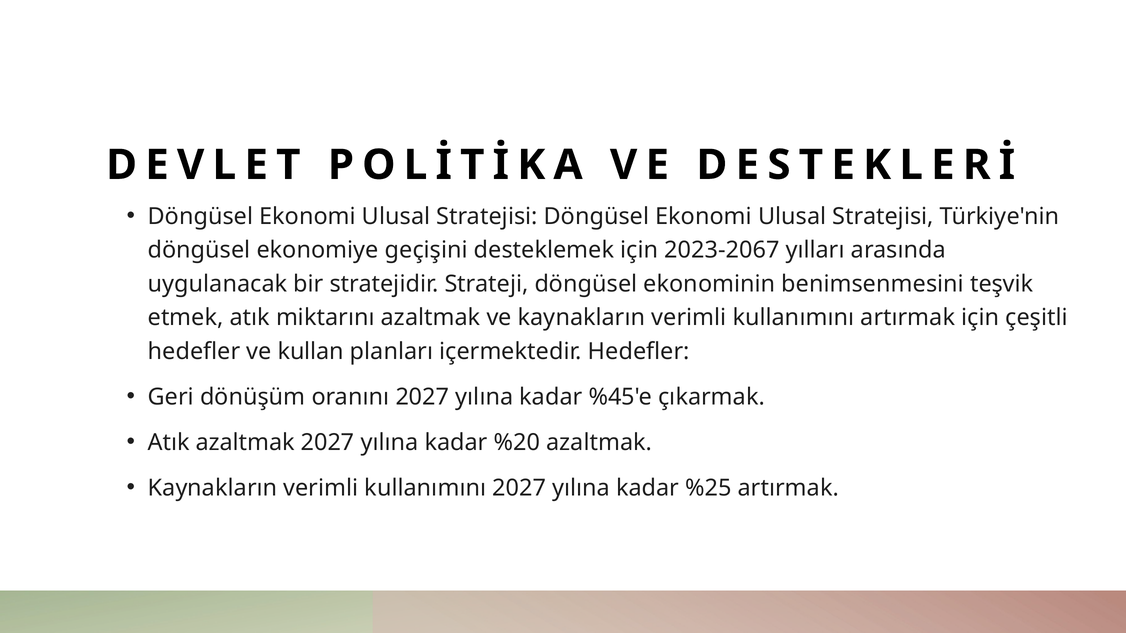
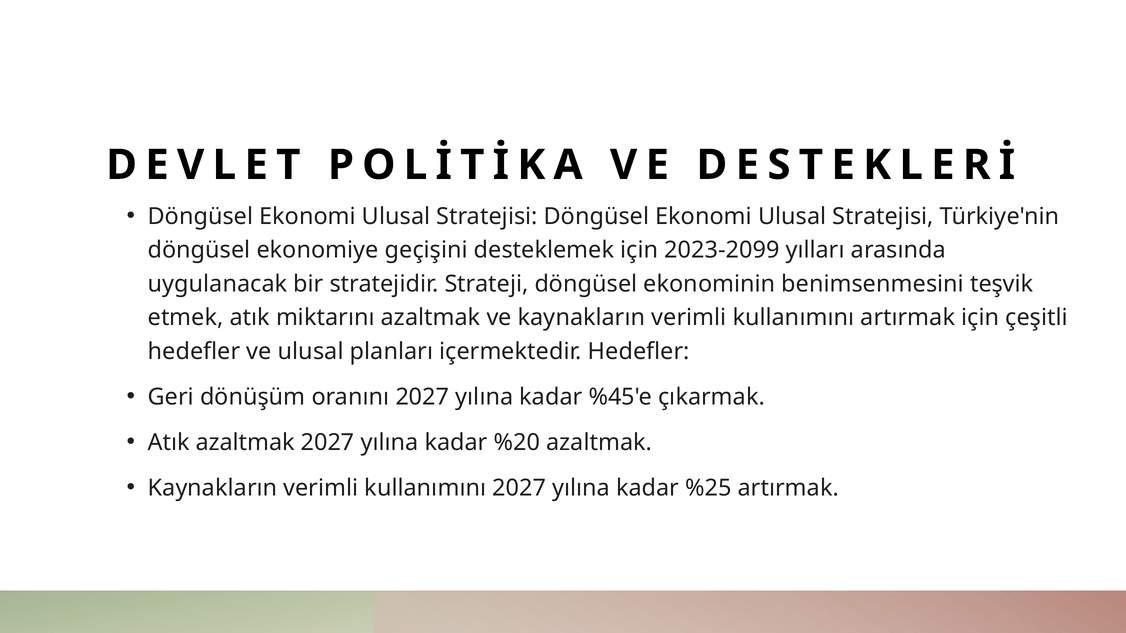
2023-2067: 2023-2067 -> 2023-2099 (722, 250)
ve kullan: kullan -> ulusal (311, 352)
